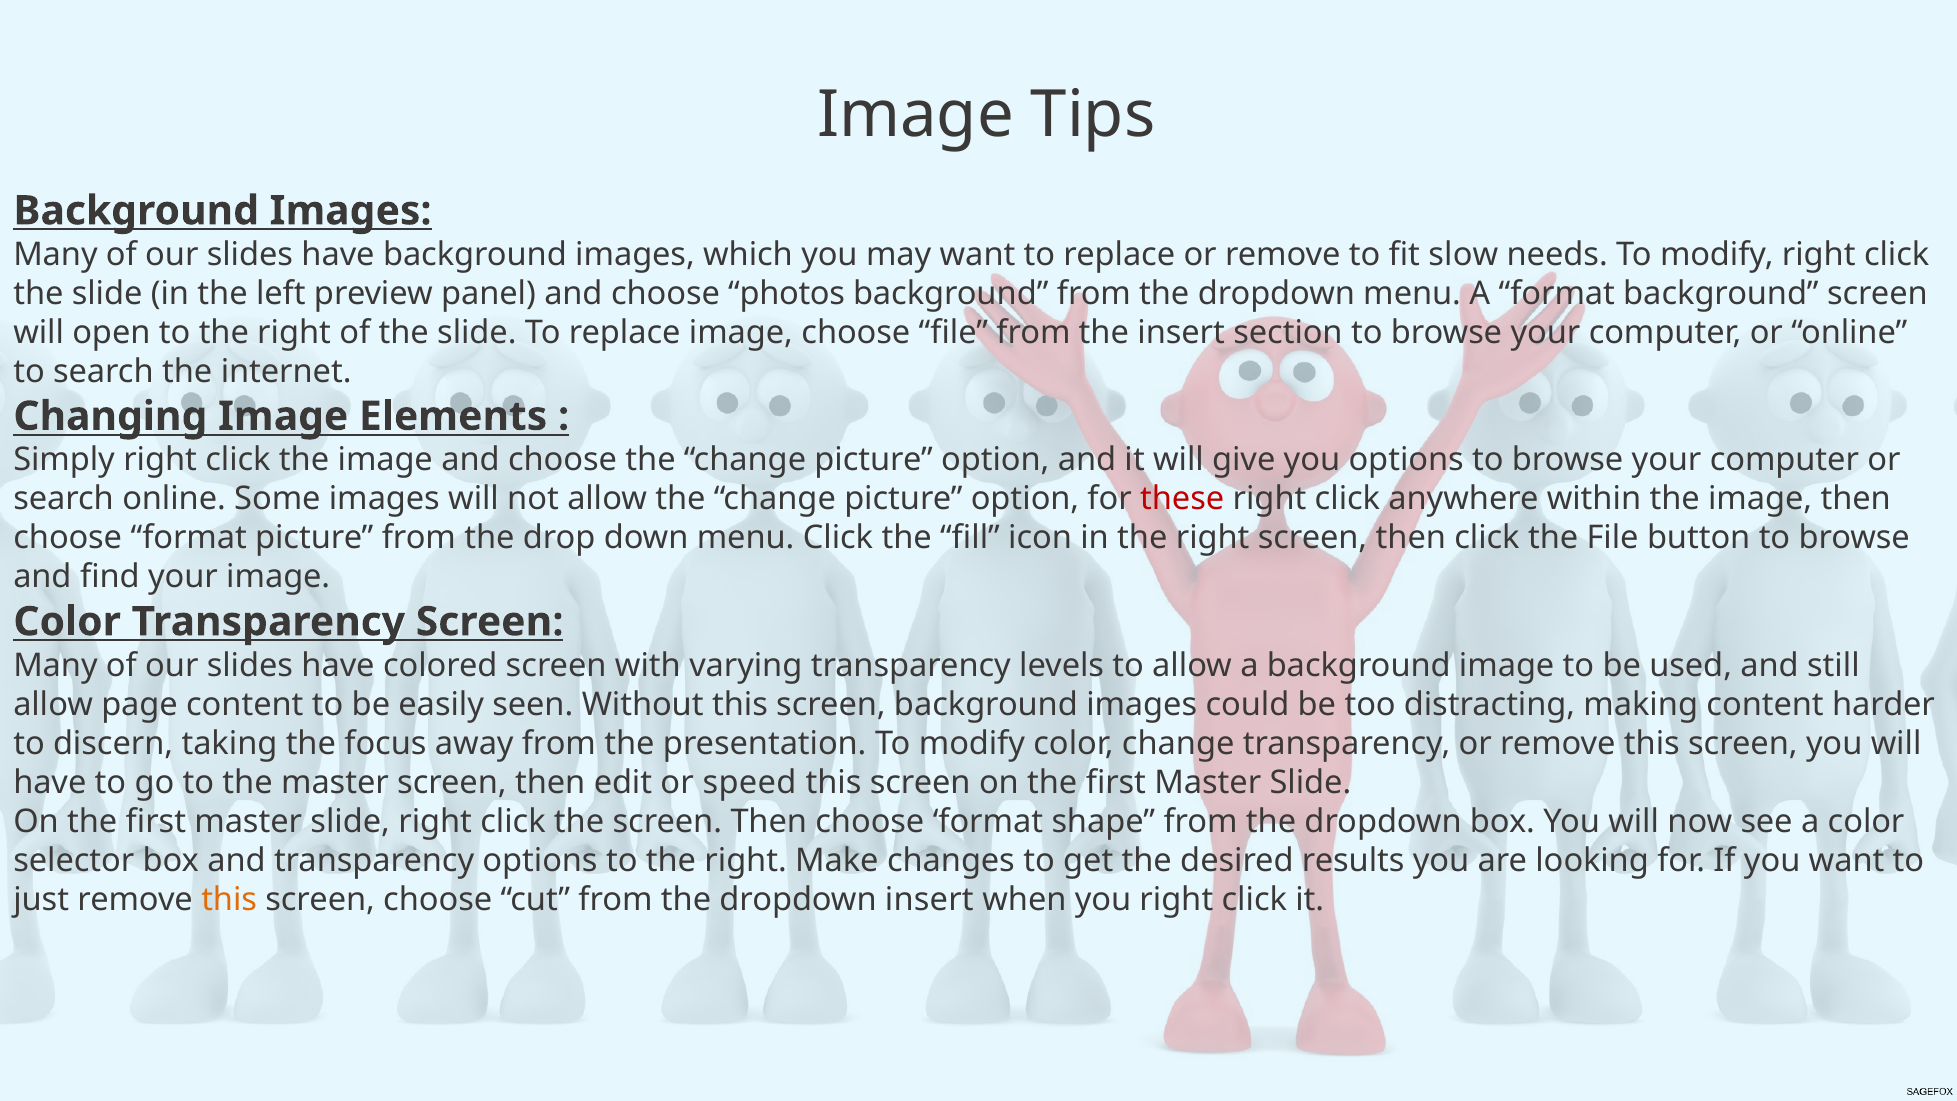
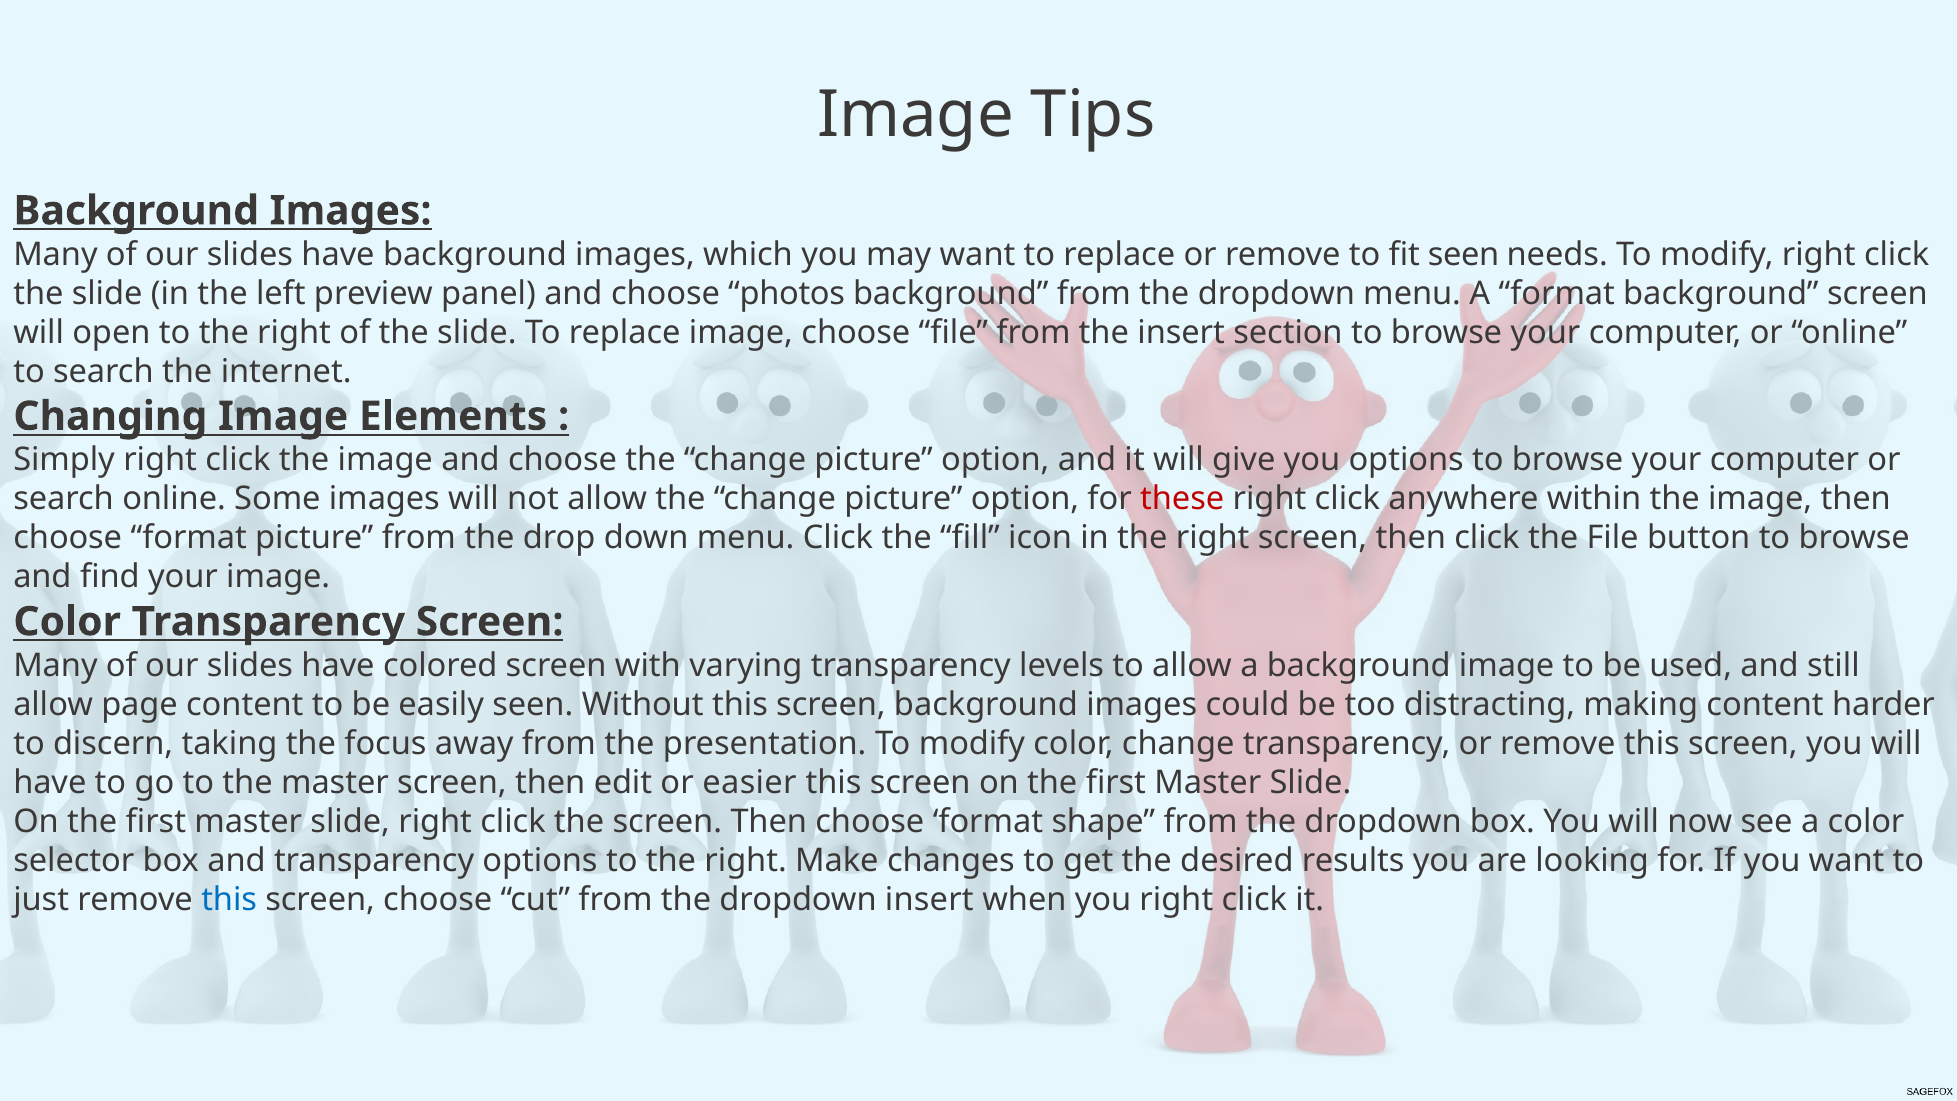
fit slow: slow -> seen (1464, 254)
speed: speed -> easier (750, 783)
this colour: orange -> blue (229, 900)
